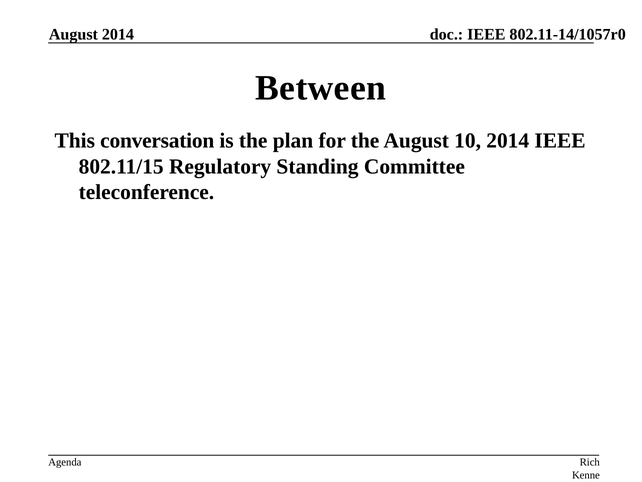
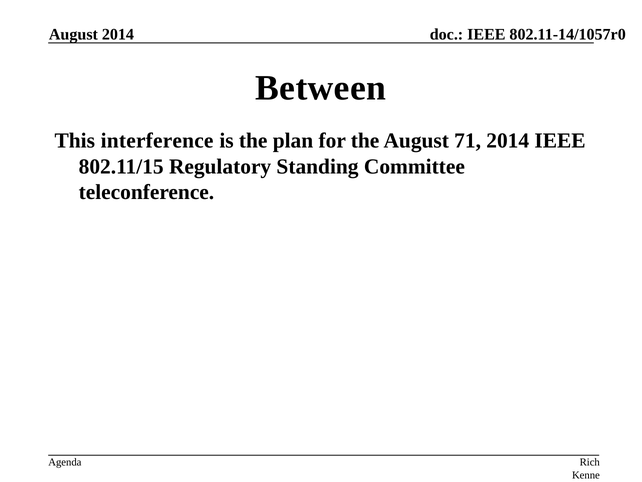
conversation: conversation -> interference (157, 141)
10: 10 -> 71 (468, 141)
